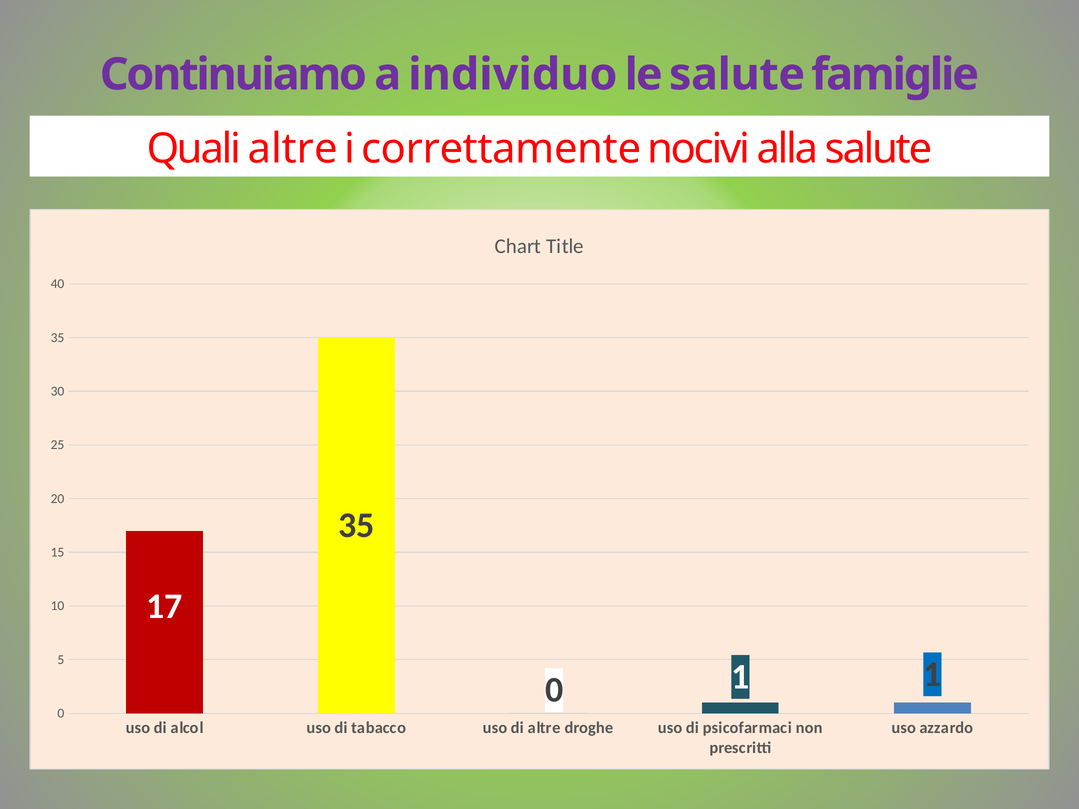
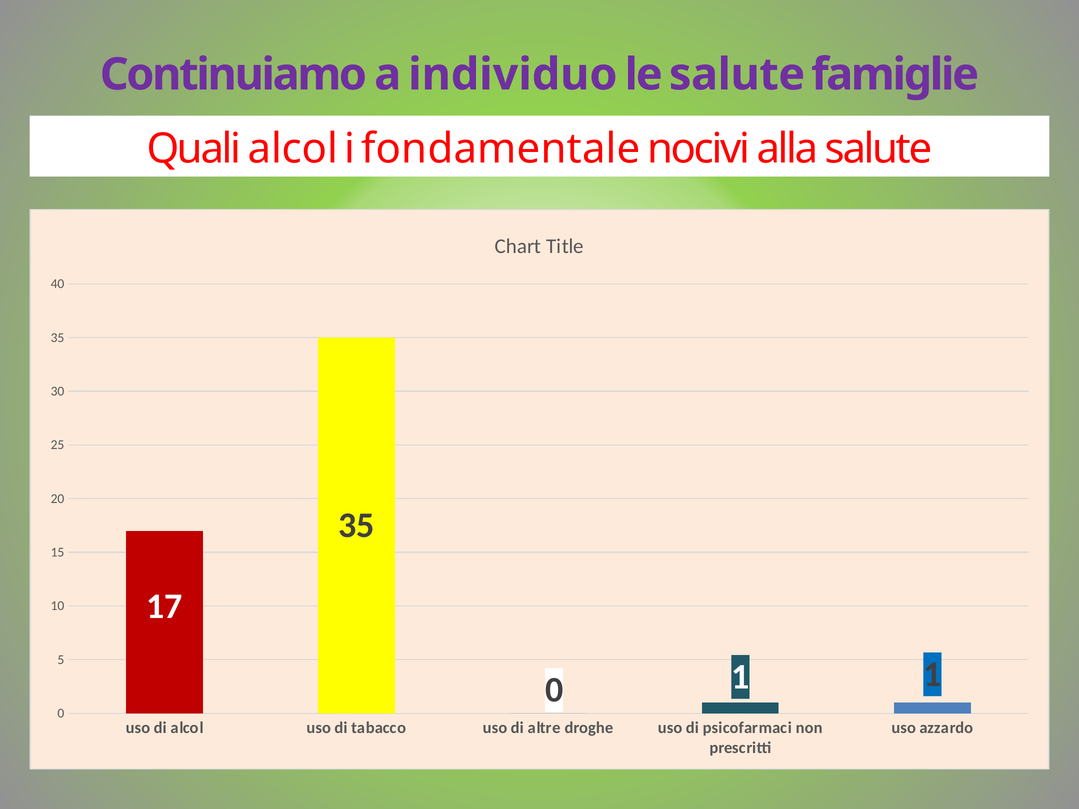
Quali altre: altre -> alcol (293, 149)
correttamente: correttamente -> fondamentale (501, 149)
